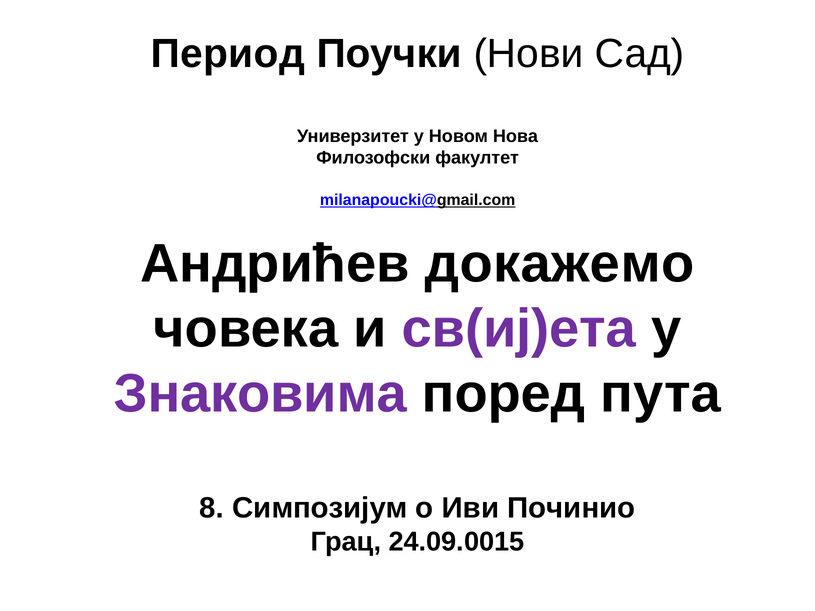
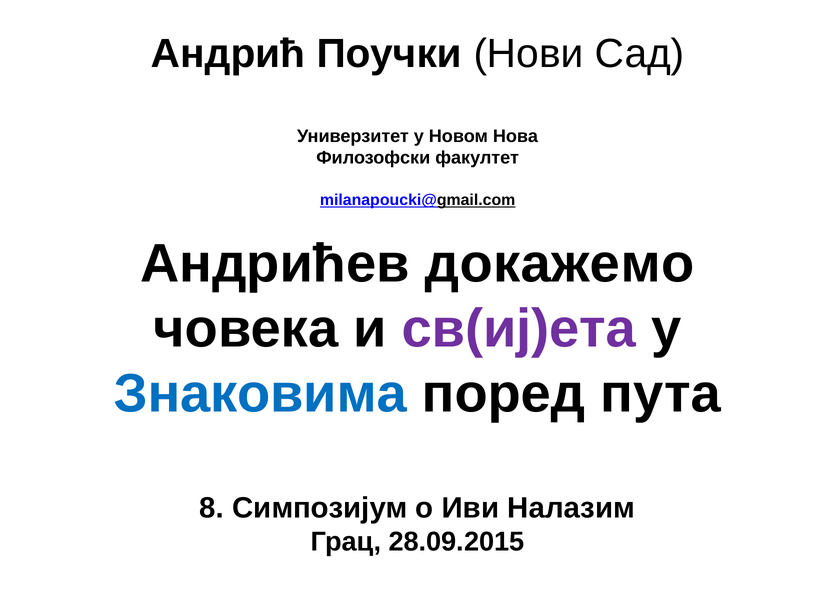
Период: Период -> Андрић (228, 54)
Знаковима colour: purple -> blue (260, 394)
Починио: Починио -> Налазим (571, 508)
24.09.0015: 24.09.0015 -> 28.09.2015 (456, 542)
